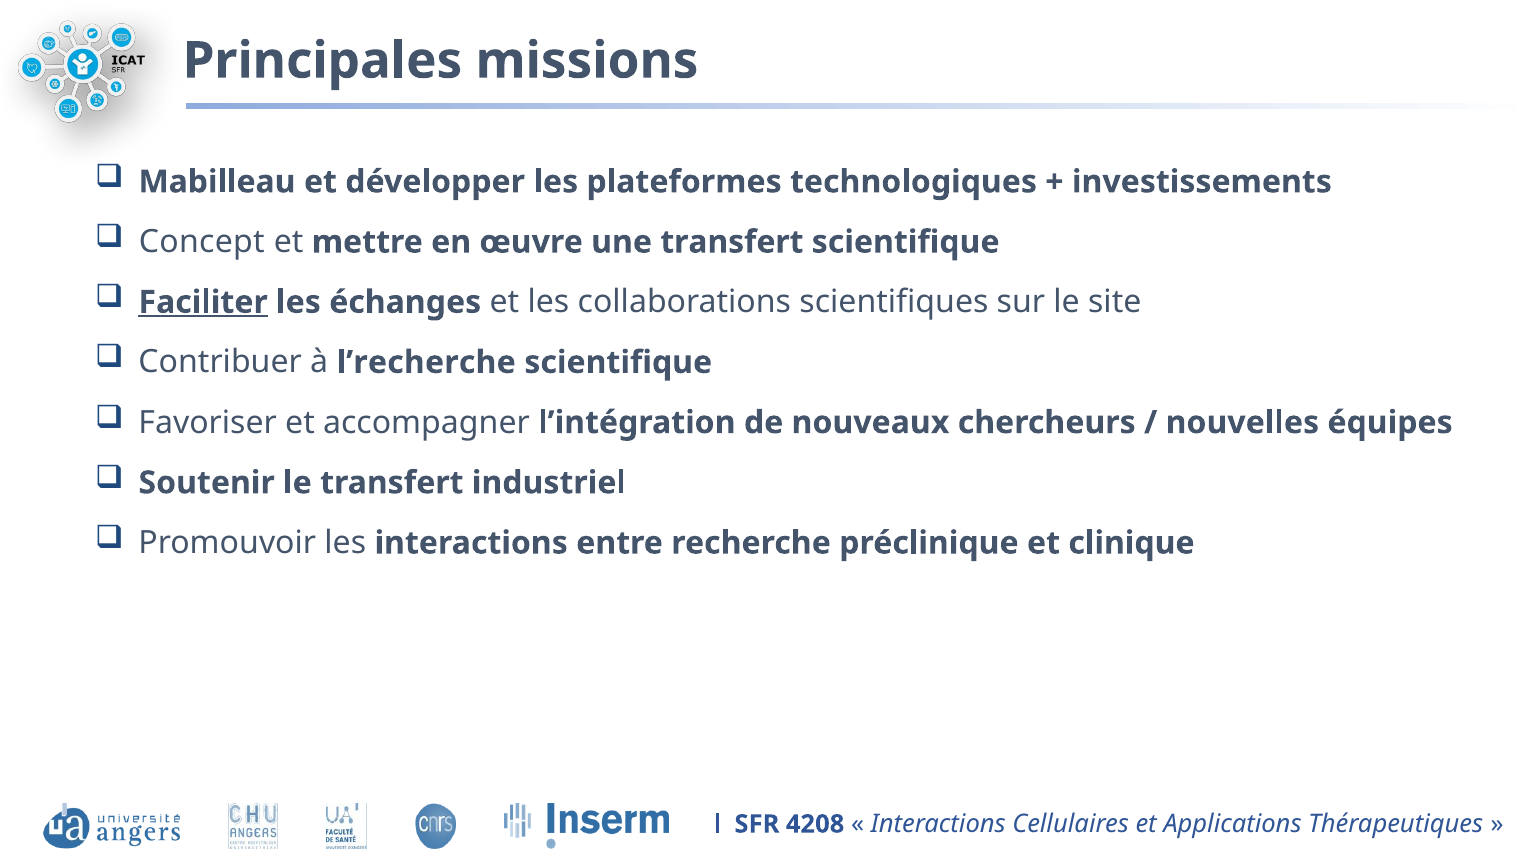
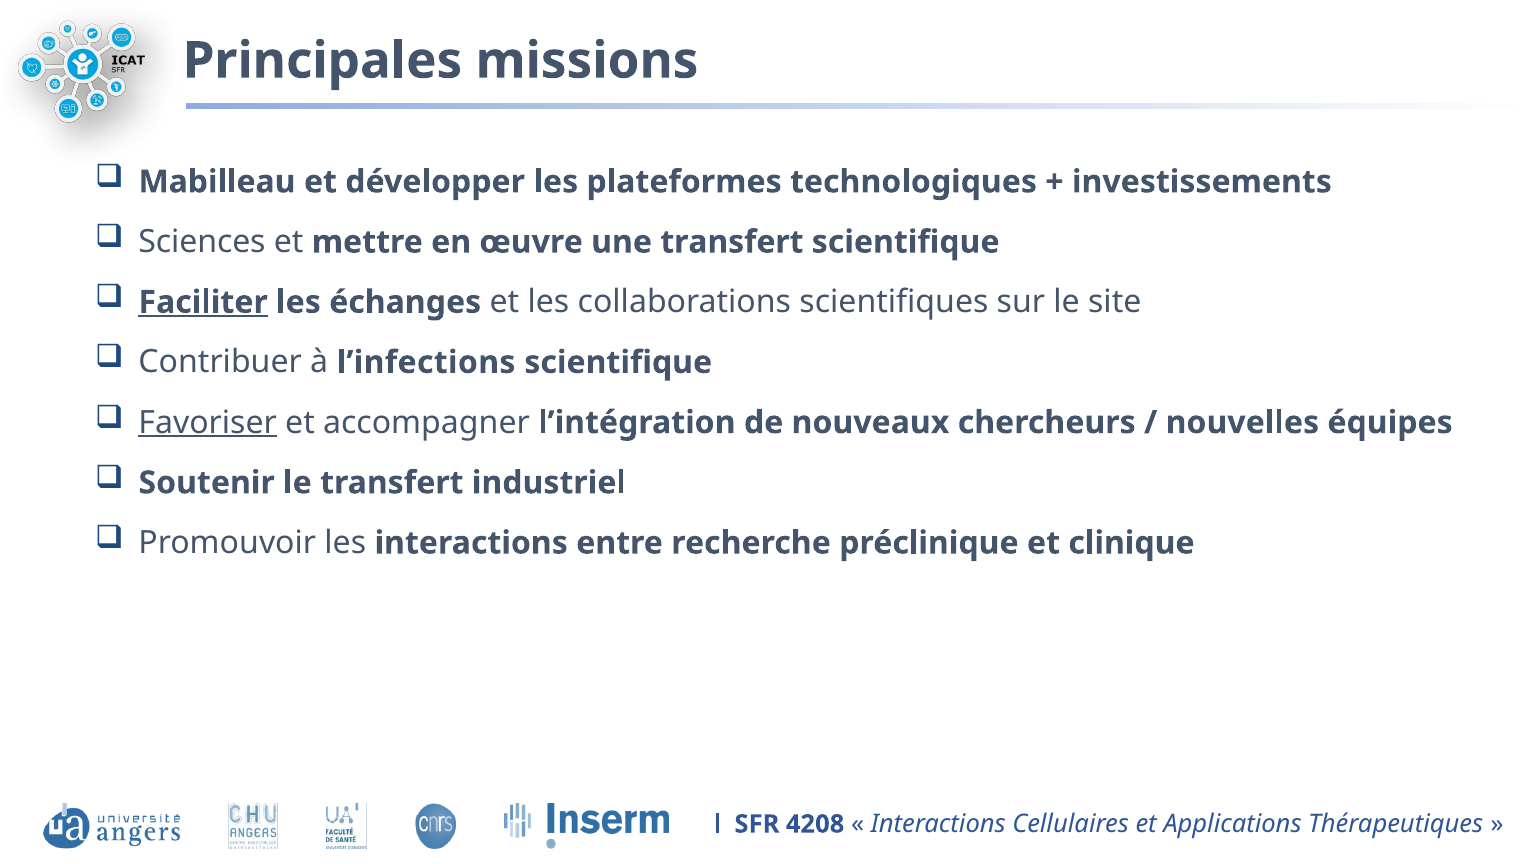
Concept: Concept -> Sciences (202, 242)
l’recherche: l’recherche -> l’infections (426, 362)
Favoriser underline: none -> present (208, 423)
